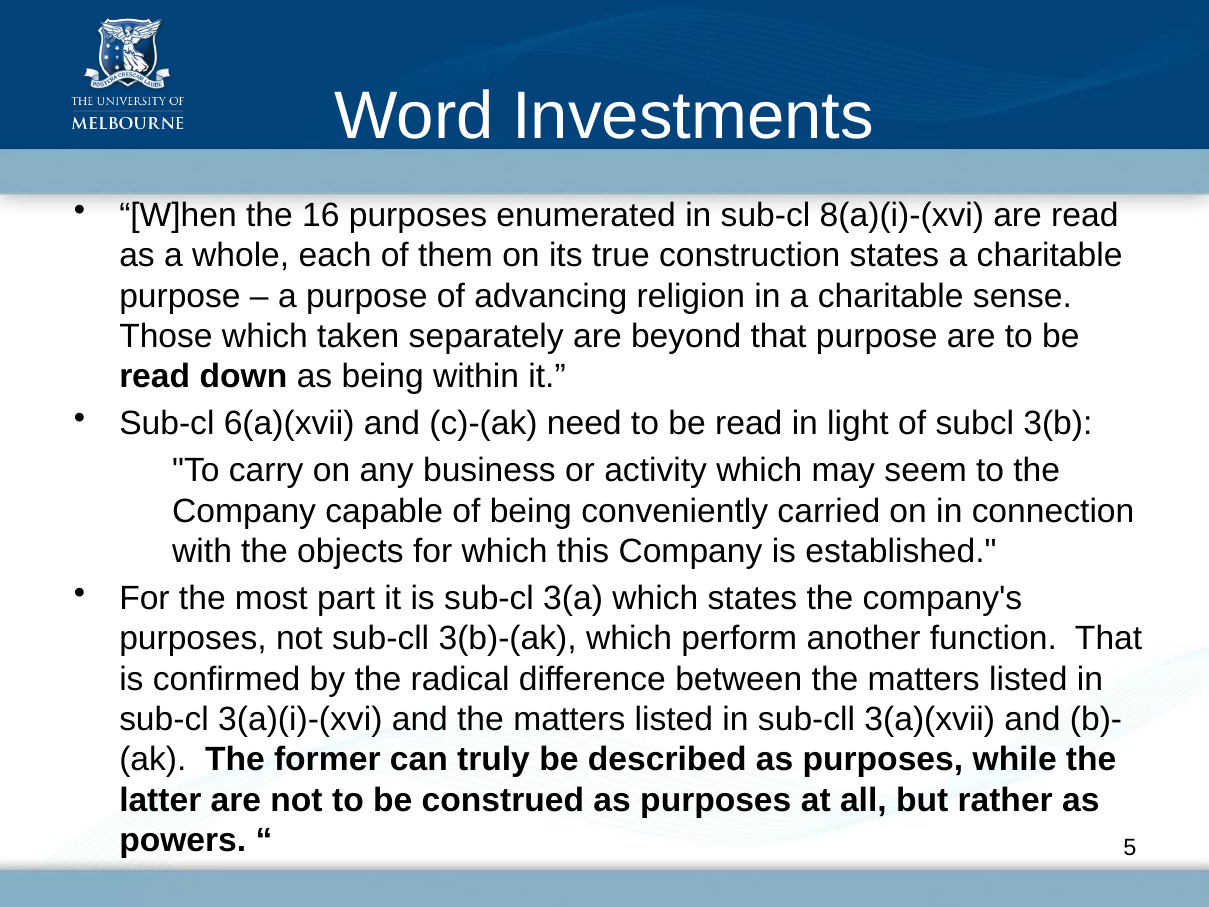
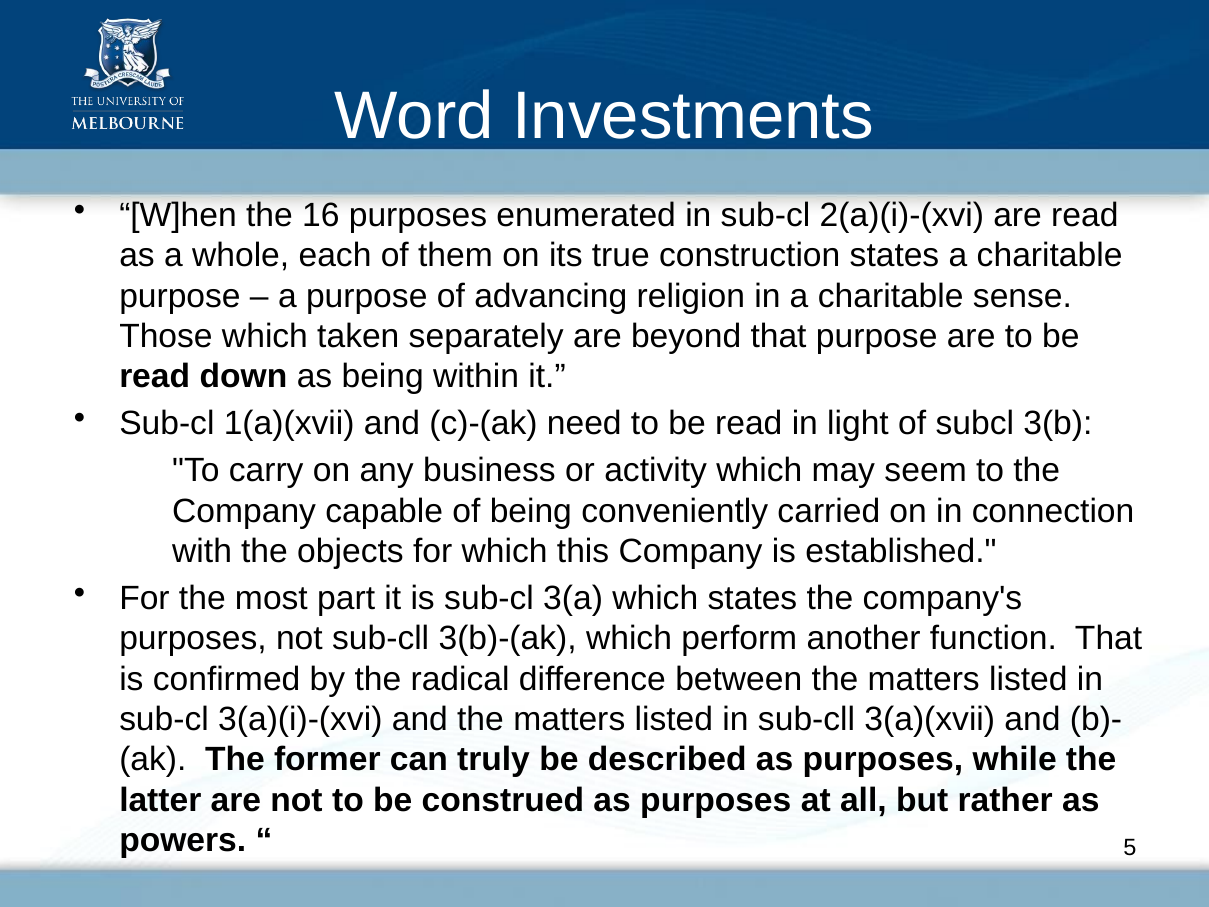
8(a)(i)-(xvi: 8(a)(i)-(xvi -> 2(a)(i)-(xvi (902, 215)
6(a)(xvii: 6(a)(xvii -> 1(a)(xvii (289, 424)
